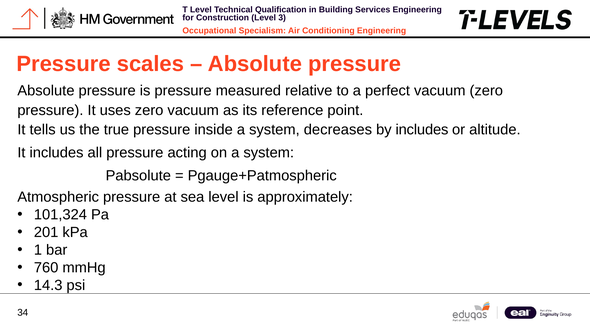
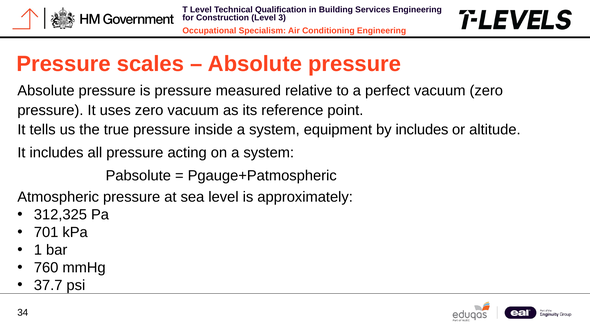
decreases: decreases -> equipment (338, 129)
101,324: 101,324 -> 312,325 (60, 215)
201: 201 -> 701 (46, 232)
14.3: 14.3 -> 37.7 (48, 285)
